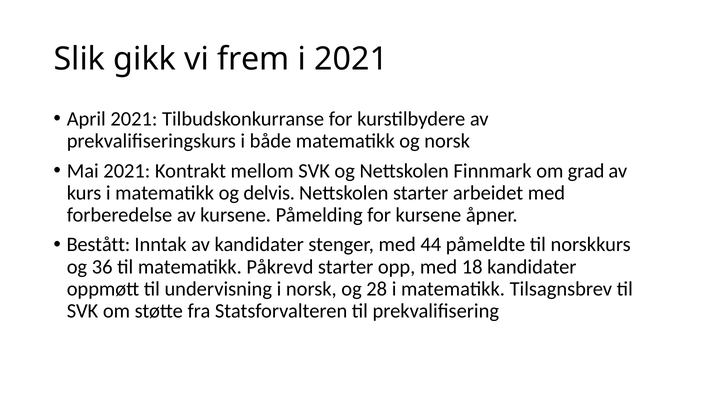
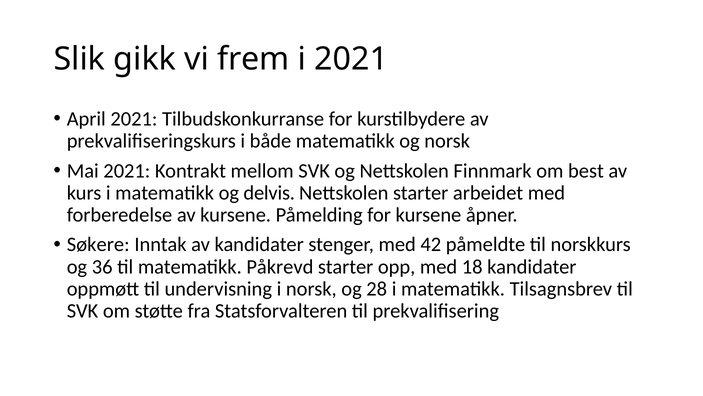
grad: grad -> best (586, 170)
Bestått: Bestått -> Søkere (98, 244)
44: 44 -> 42 (431, 244)
